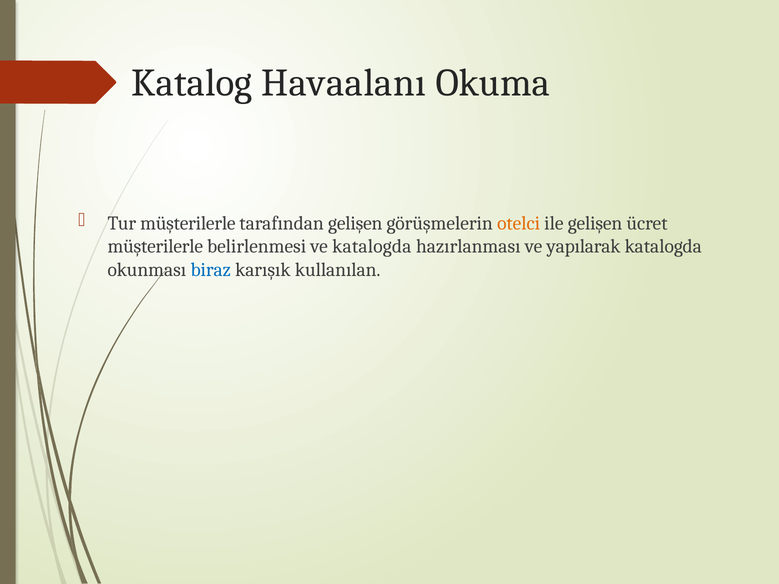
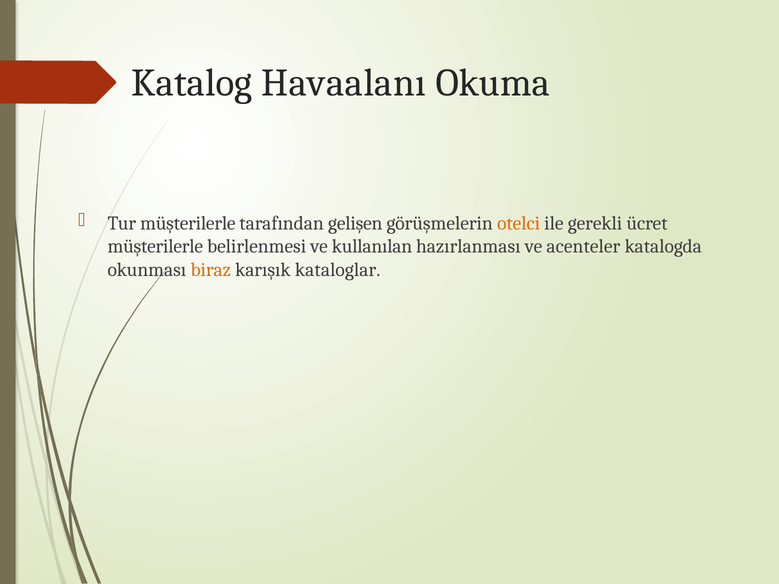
ile gelişen: gelişen -> gerekli (595, 223)
ve katalogda: katalogda -> kullanılan (372, 247)
yapılarak: yapılarak -> acenteler (583, 247)
biraz colour: blue -> orange (211, 270)
kullanılan: kullanılan -> kataloglar (338, 270)
